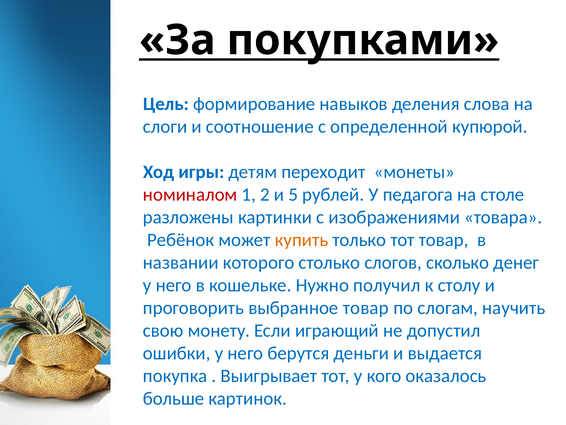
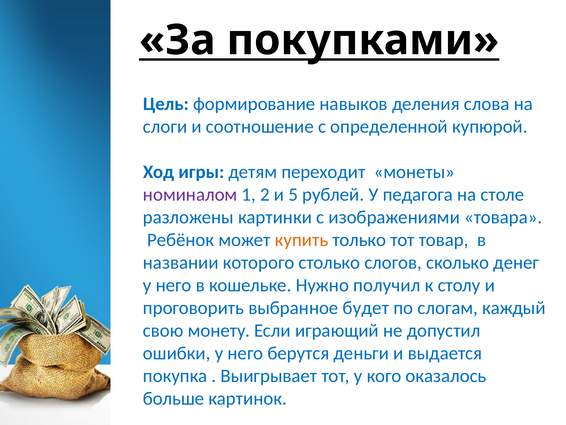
номиналом colour: red -> purple (190, 194)
выбранное товар: товар -> будет (366, 307)
научить: научить -> каждый (514, 307)
